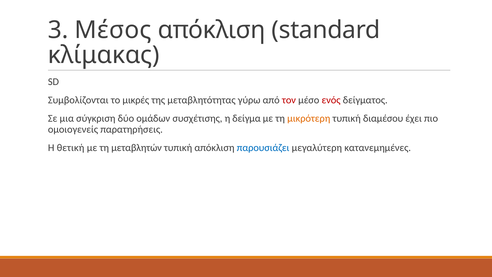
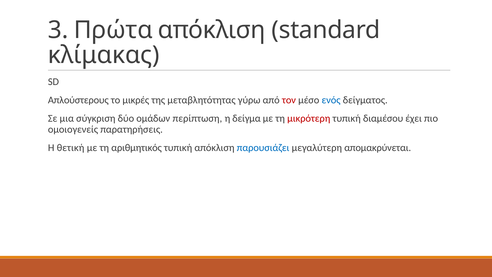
Μέσος: Μέσος -> Πρώτα (113, 30)
Συμβολίζονται: Συμβολίζονται -> Απλούστερους (78, 100)
ενός colour: red -> blue (331, 100)
συσχέτισης: συσχέτισης -> περίπτωση (197, 118)
μικρότερη colour: orange -> red (309, 118)
μεταβλητών: μεταβλητών -> αριθμητικός (137, 148)
κατανεμημένες: κατανεμημένες -> απομακρύνεται (378, 148)
